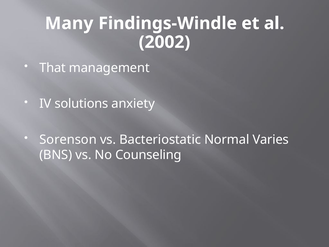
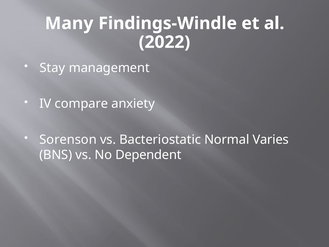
2002: 2002 -> 2022 (164, 42)
That: That -> Stay (52, 68)
solutions: solutions -> compare (81, 104)
Counseling: Counseling -> Dependent (148, 155)
